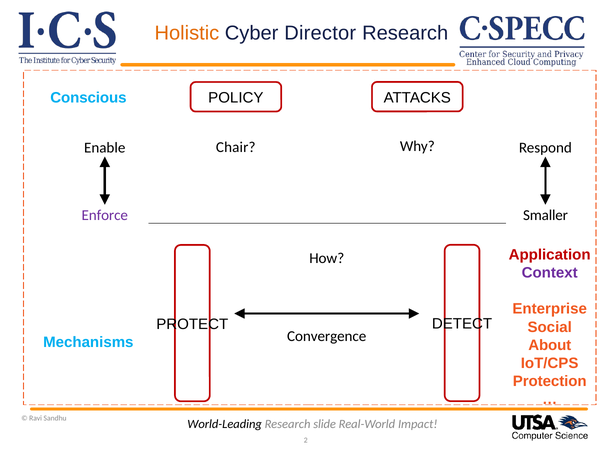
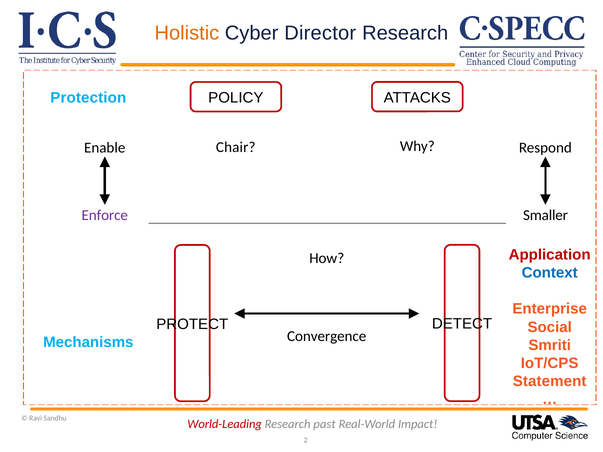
Conscious: Conscious -> Protection (88, 98)
Context colour: purple -> blue (550, 273)
About: About -> Smriti (550, 345)
Protection: Protection -> Statement (550, 382)
World-Leading colour: black -> red (225, 424)
slide: slide -> past (324, 424)
